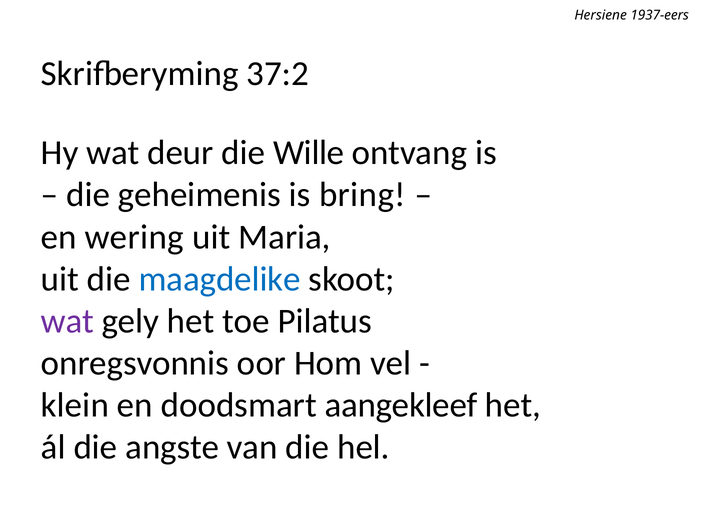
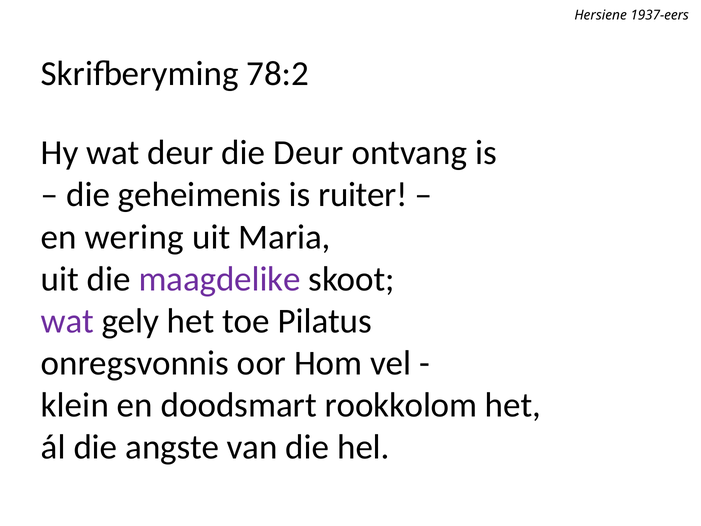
37:2: 37:2 -> 78:2 (278, 74)
die Wille: Wille -> Deur (308, 153)
bring: bring -> ruiter (363, 195)
maagdelike colour: blue -> purple (220, 279)
aangekleef: aangekleef -> rookkolom (401, 405)
